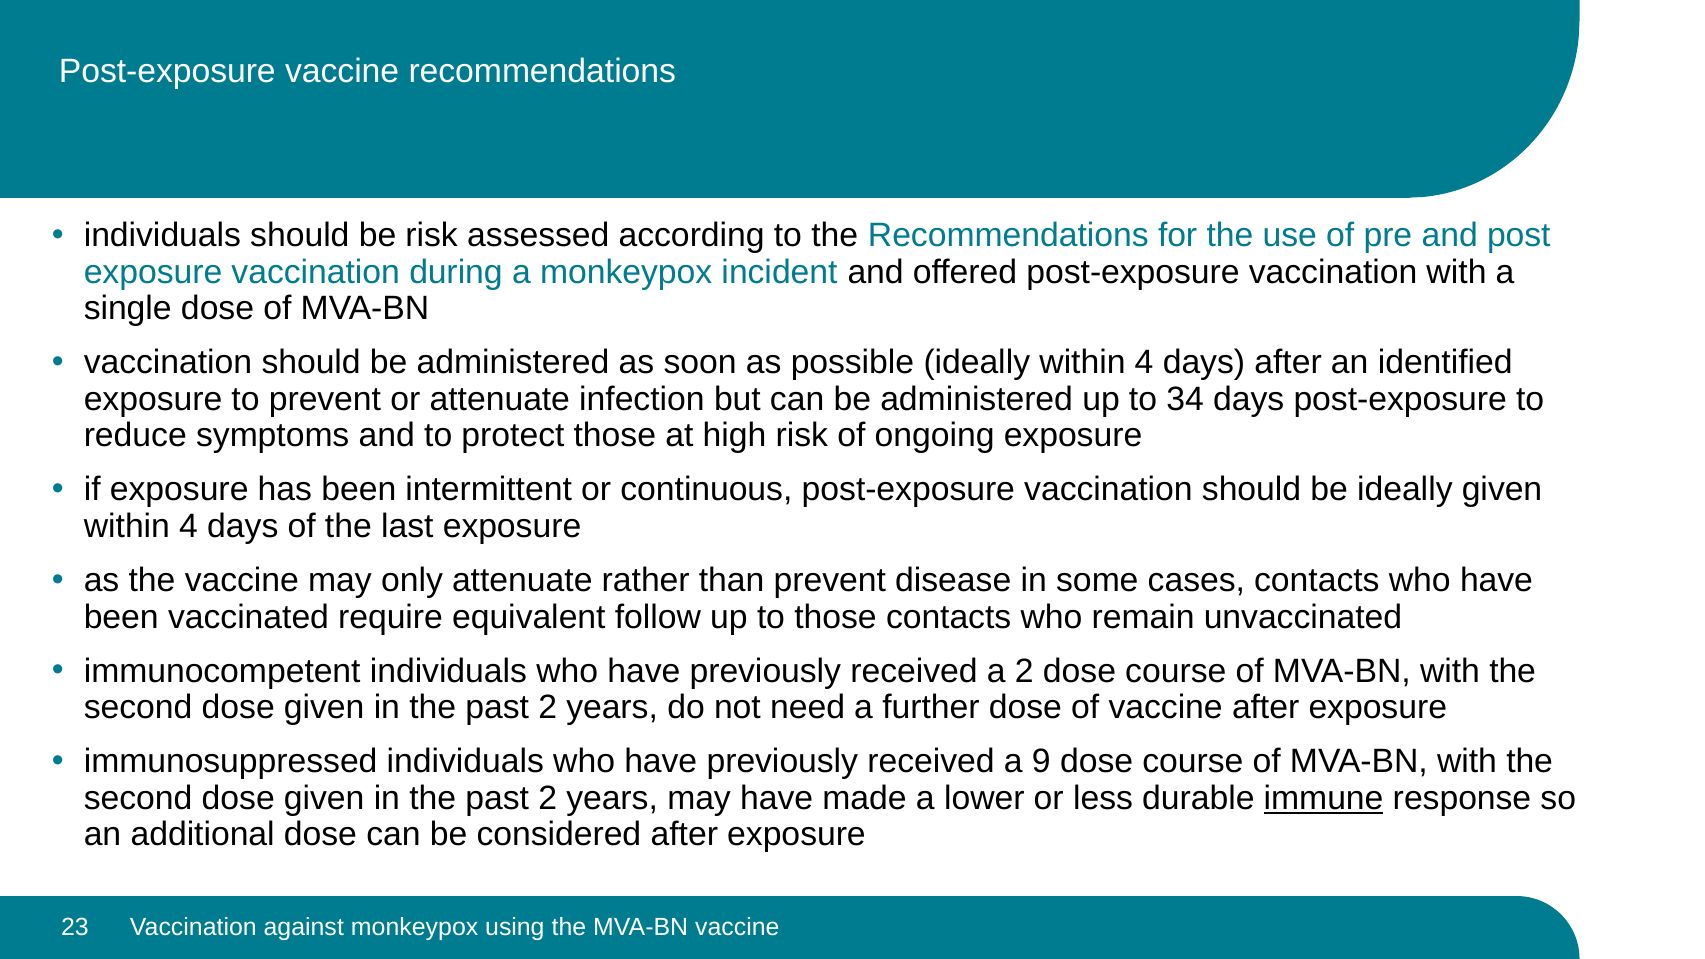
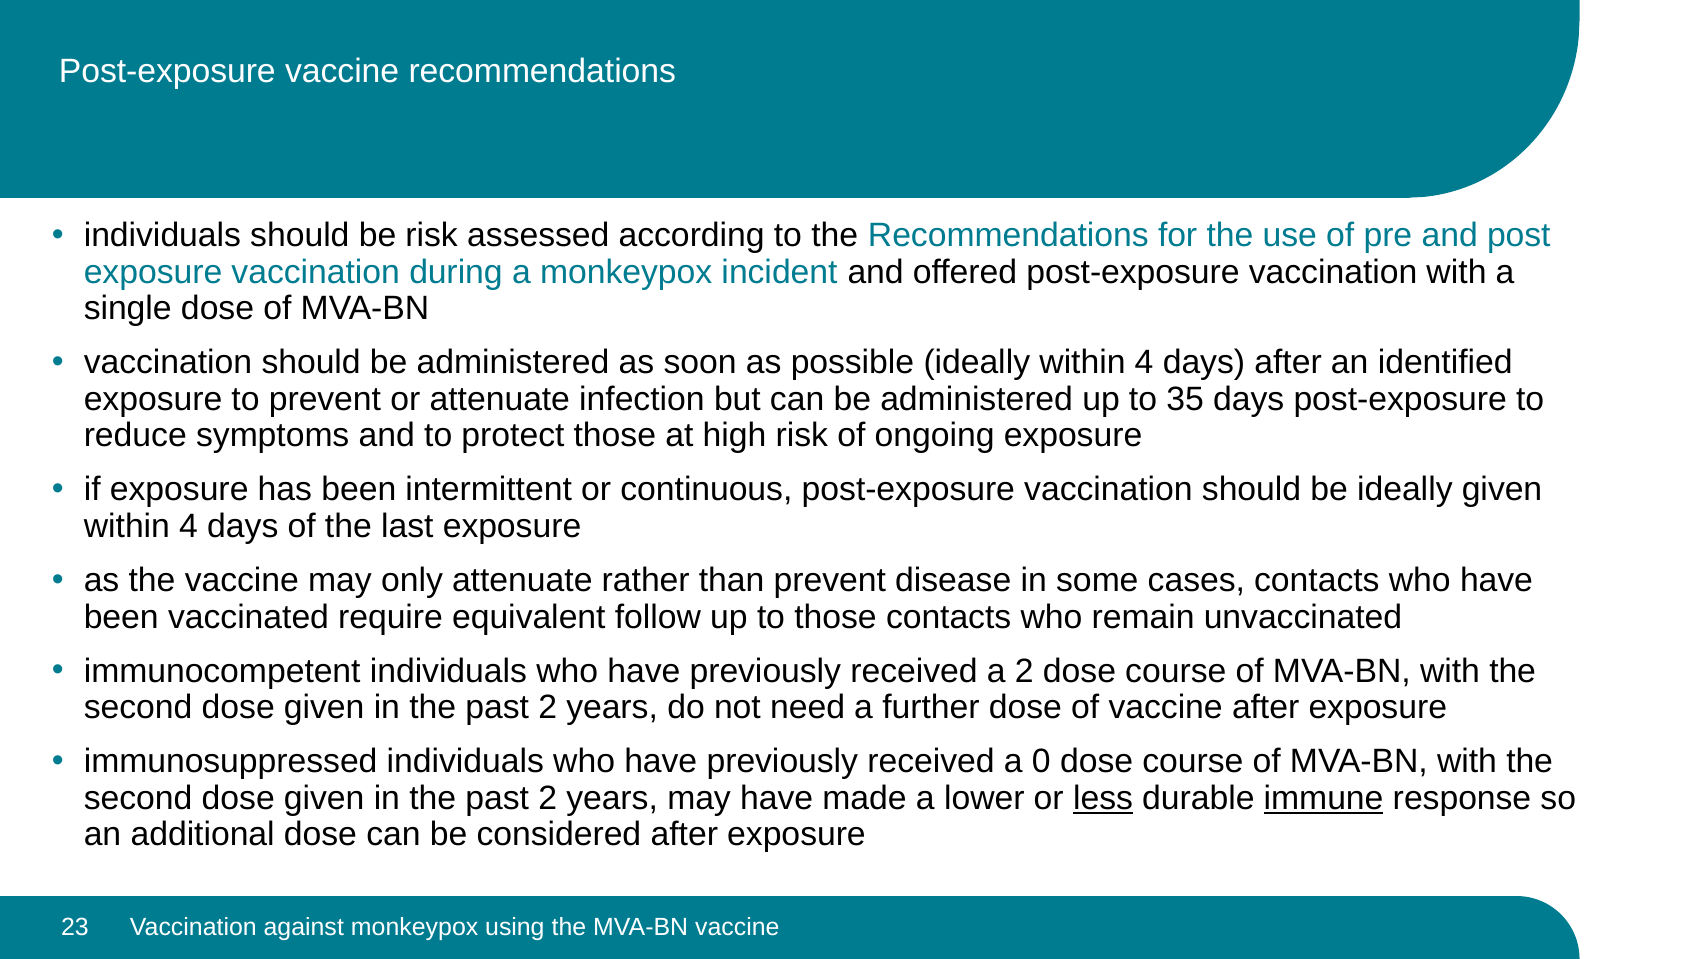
34: 34 -> 35 (1185, 399)
9: 9 -> 0 (1041, 762)
less underline: none -> present (1103, 798)
